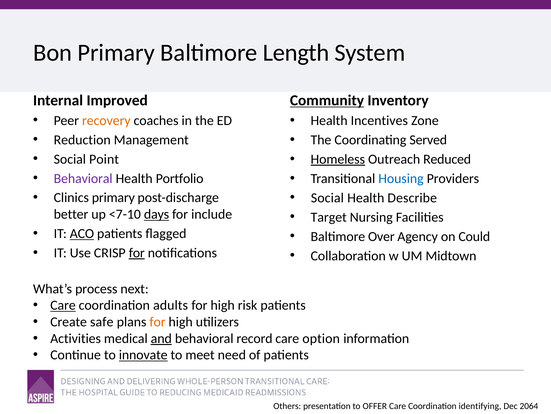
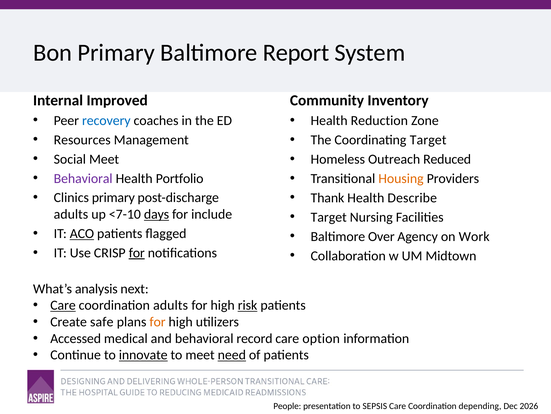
Length: Length -> Report (296, 53)
Community underline: present -> none (327, 100)
recovery colour: orange -> blue (106, 120)
Incentives: Incentives -> Reduction (379, 120)
Reduction: Reduction -> Resources (82, 140)
Coordinating Served: Served -> Target (428, 140)
Social Point: Point -> Meet (104, 159)
Homeless underline: present -> none (338, 159)
Housing colour: blue -> orange (401, 178)
Social: Social -> Thank (327, 197)
better: better -> adults (71, 214)
Could: Could -> Work (474, 236)
process: process -> analysis (96, 288)
risk underline: none -> present (248, 305)
Activities: Activities -> Accessed (76, 338)
and underline: present -> none (161, 338)
need underline: none -> present (232, 354)
Others: Others -> People (287, 405)
OFFER: OFFER -> SEPSIS (375, 405)
identifying: identifying -> depending (480, 405)
2064: 2064 -> 2026 (529, 405)
